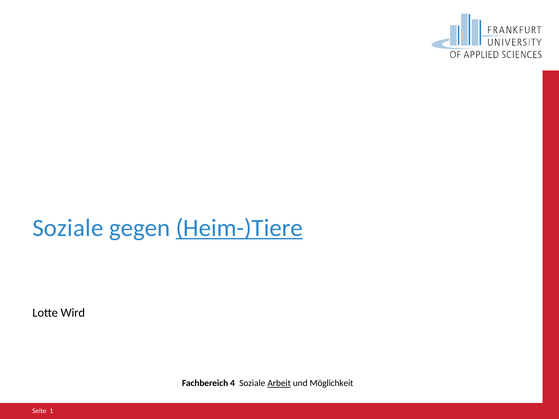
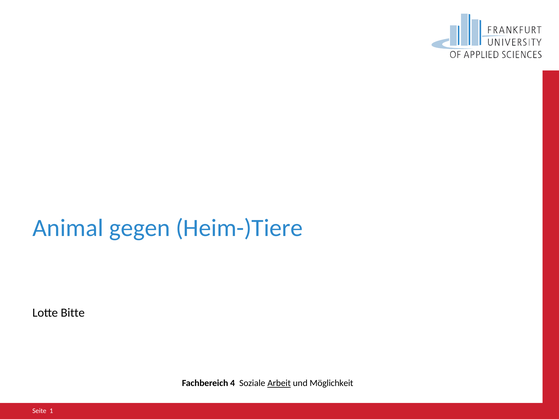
Soziale: Soziale -> Animal (68, 228)
Heim-)Tiere underline: present -> none (239, 228)
Wird: Wird -> Bitte (73, 313)
